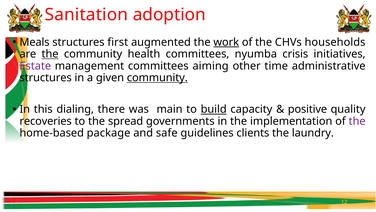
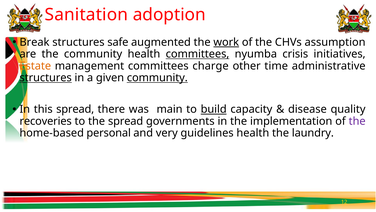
Meals: Meals -> Break (34, 42)
first: first -> safe (118, 42)
households: households -> assumption (335, 42)
the underline: present -> none (50, 54)
committees underline: none -> present (198, 54)
Estate colour: purple -> orange (35, 66)
aiming: aiming -> charge (211, 66)
structures underline: none -> present (46, 78)
this dialing: dialing -> spread (75, 109)
positive: positive -> disease (307, 109)
package: package -> personal (109, 133)
safe: safe -> very (167, 133)
guidelines clients: clients -> health (253, 133)
